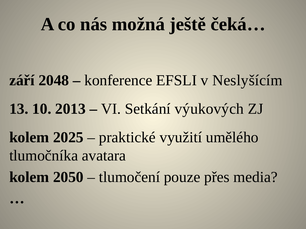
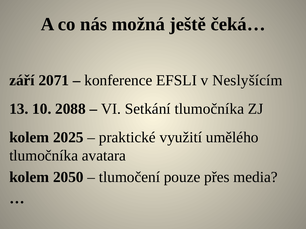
2048: 2048 -> 2071 (54, 80)
2013: 2013 -> 2088 (70, 109)
Setkání výukových: výukových -> tlumočníka (209, 109)
